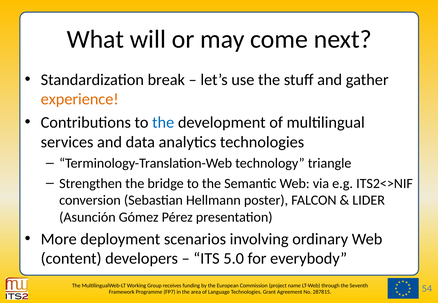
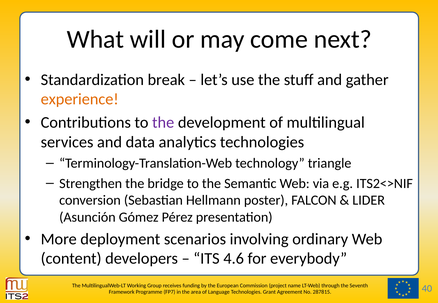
the colour: blue -> purple (163, 123)
5.0: 5.0 -> 4.6 (234, 259)
54: 54 -> 40 (427, 289)
